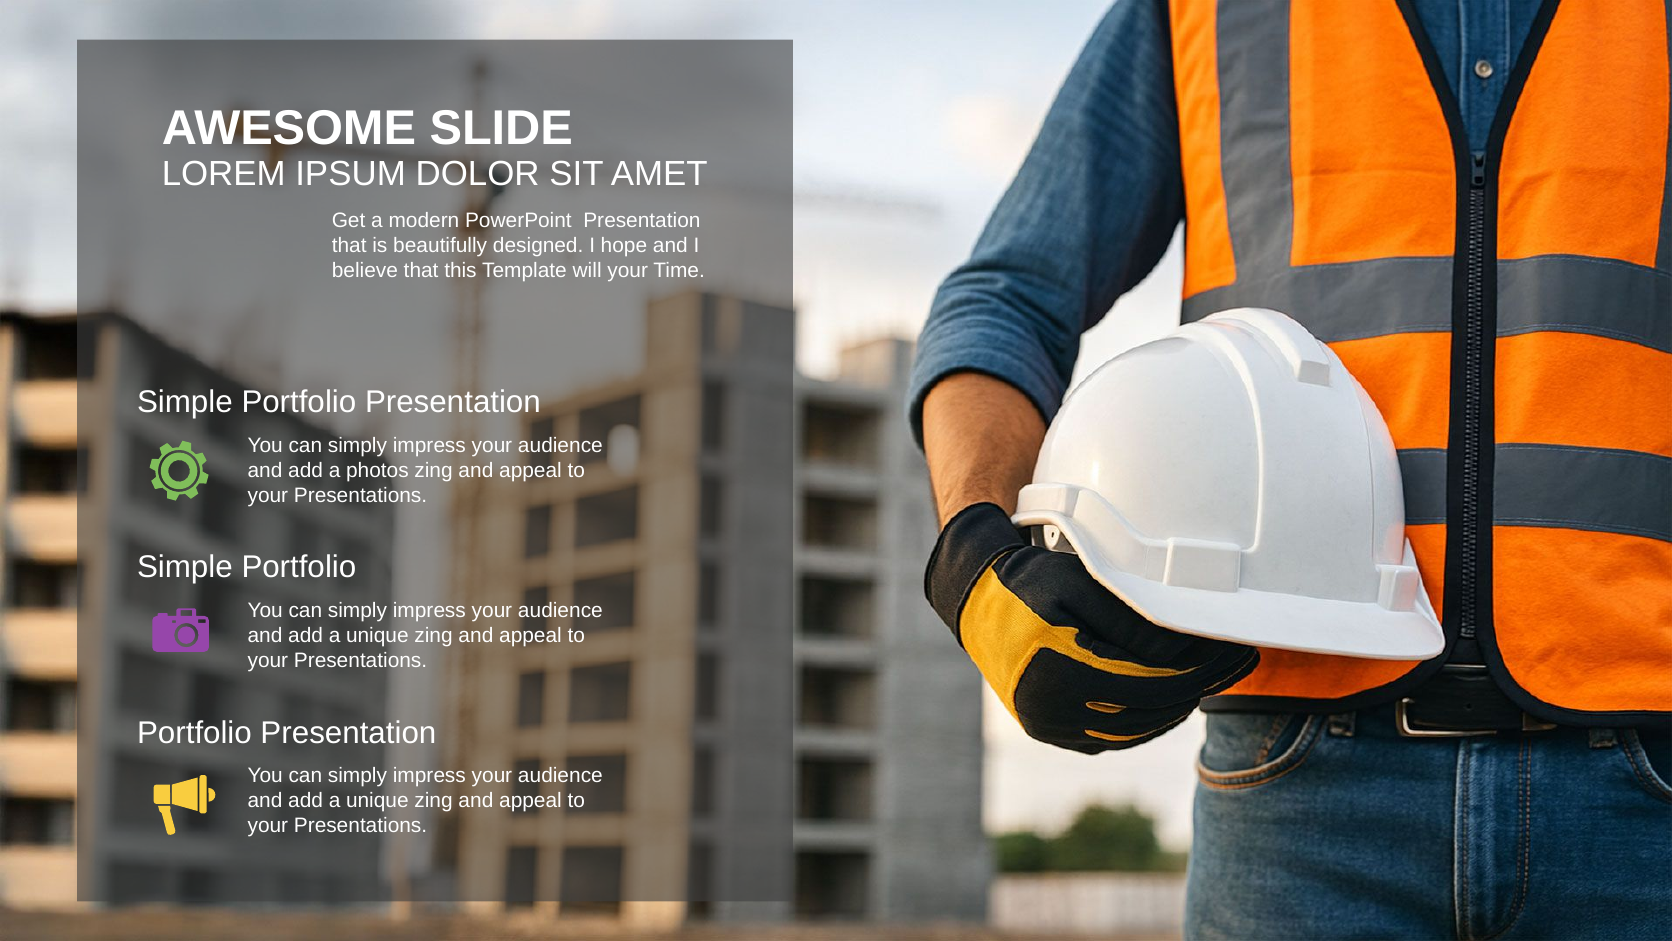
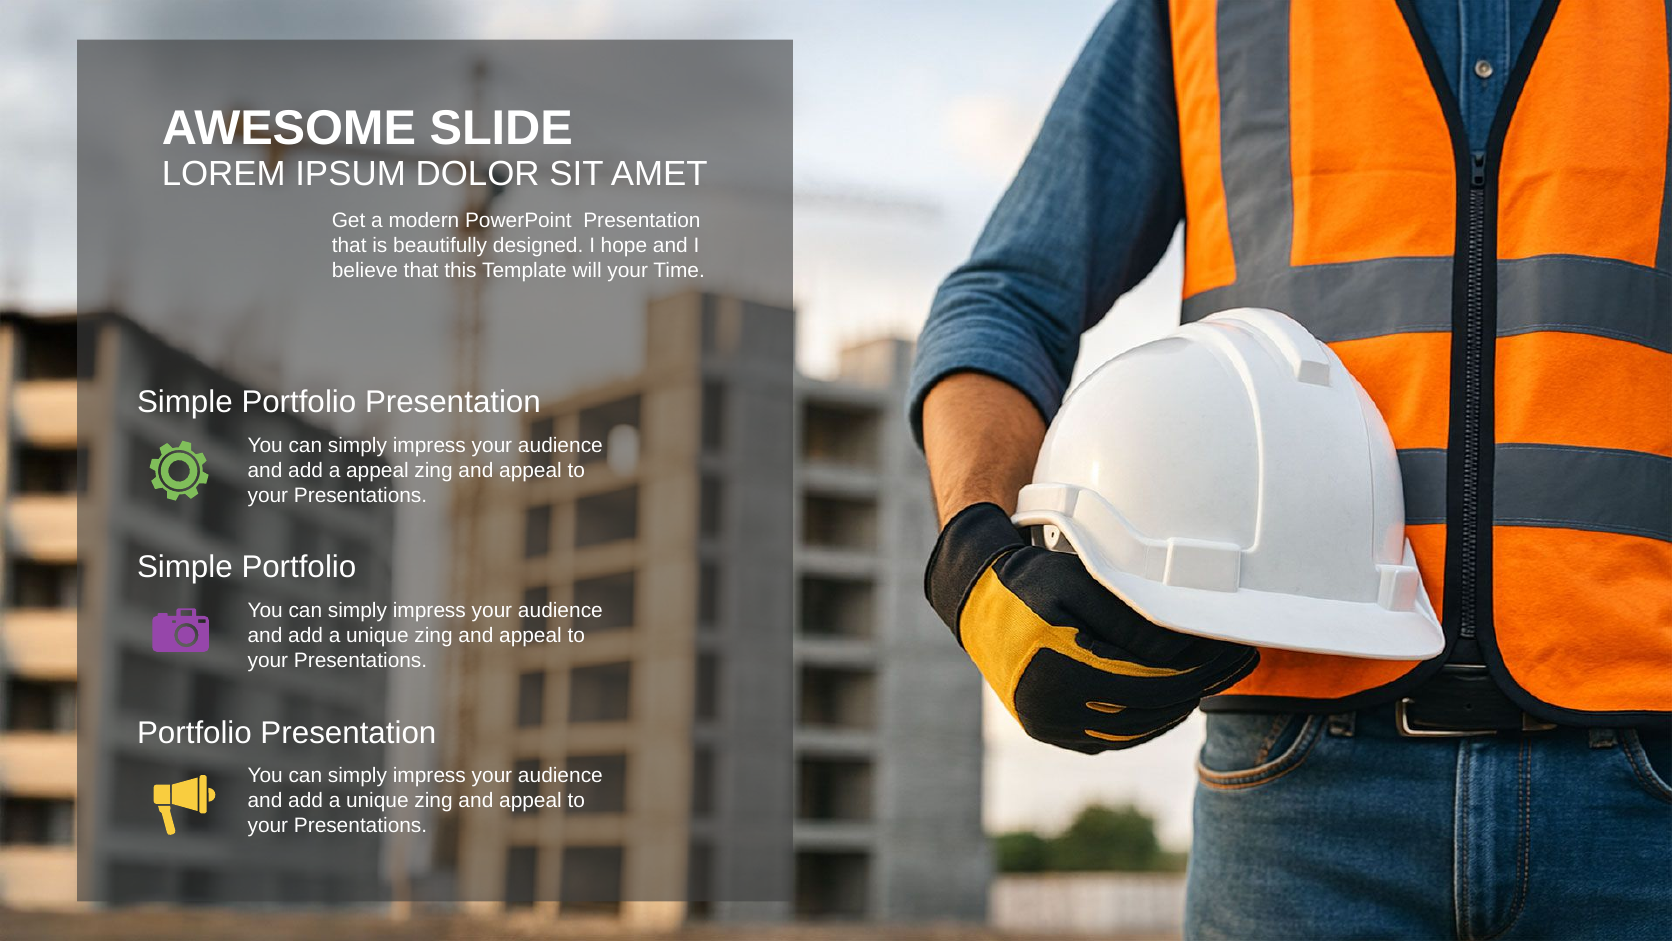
a photos: photos -> appeal (377, 470)
